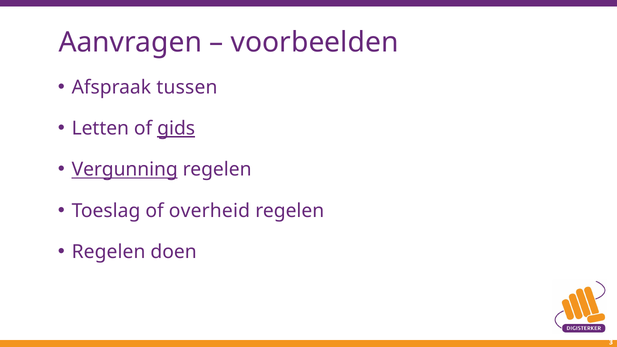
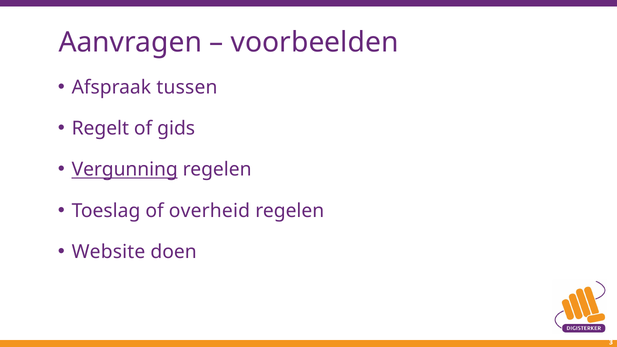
Letten: Letten -> Regelt (100, 128)
gids underline: present -> none (176, 128)
Regelen: Regelen -> Website (109, 252)
